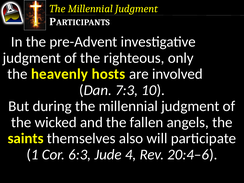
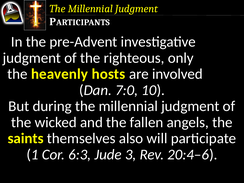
7:3: 7:3 -> 7:0 (127, 90)
4: 4 -> 3 (131, 155)
